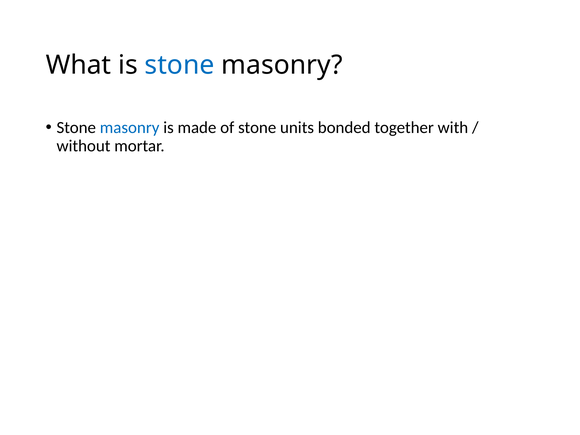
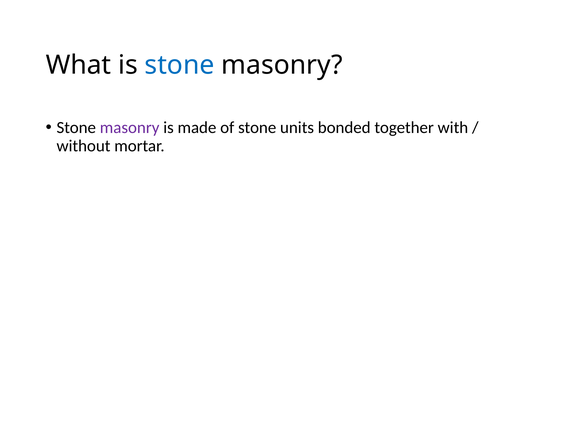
masonry colour: blue -> purple (130, 128)
